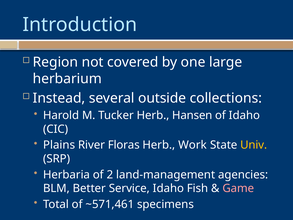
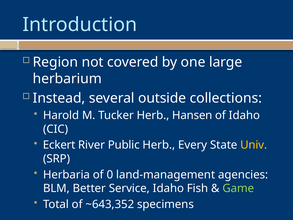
Plains: Plains -> Eckert (59, 145)
Floras: Floras -> Public (124, 145)
Work: Work -> Every (193, 145)
2: 2 -> 0 (110, 174)
Game colour: pink -> light green (238, 188)
~571,461: ~571,461 -> ~643,352 (110, 204)
